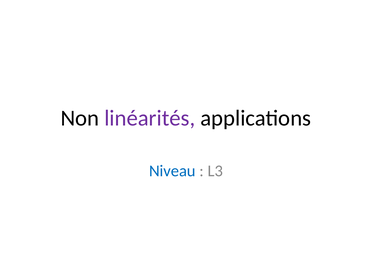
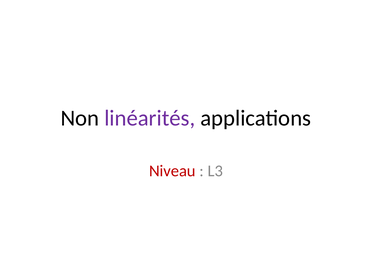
Niveau colour: blue -> red (172, 171)
